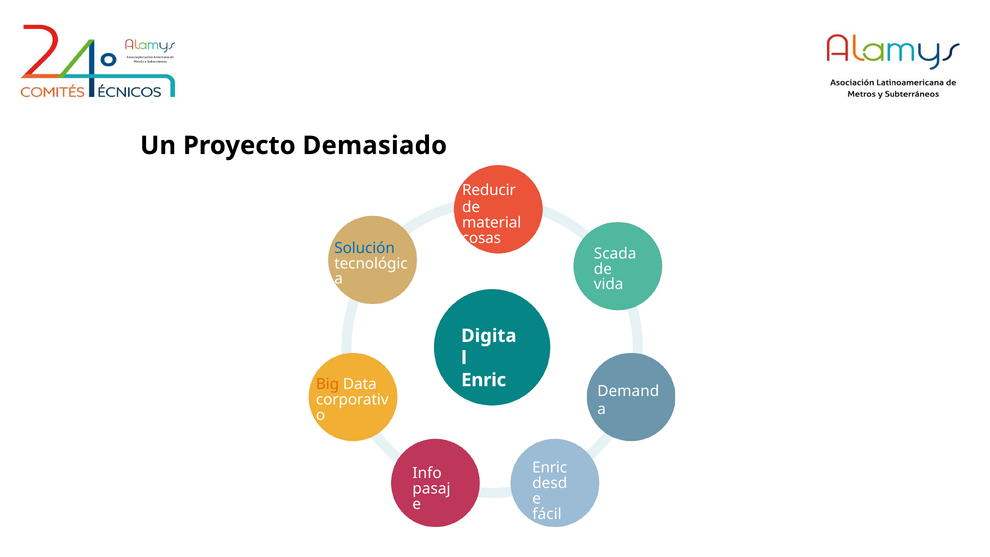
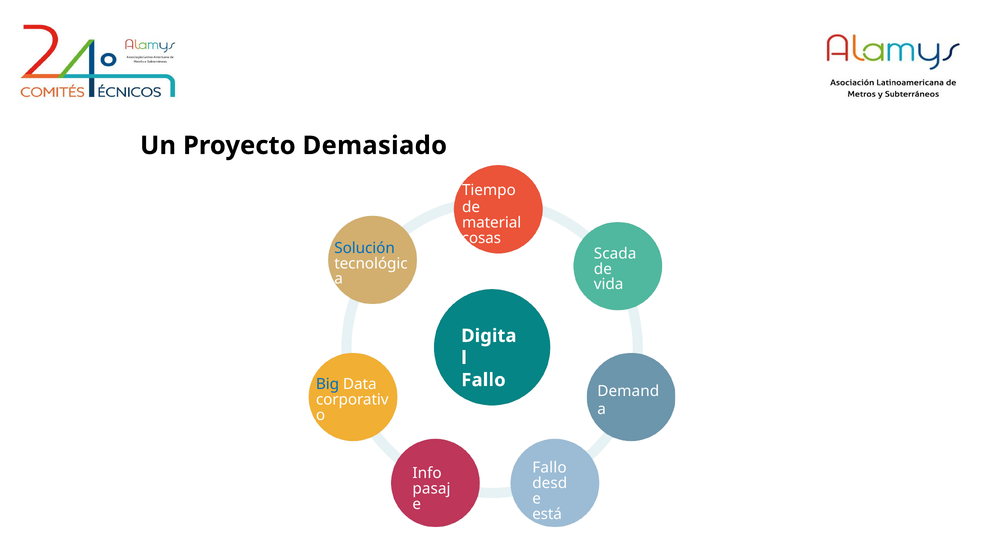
Reducir: Reducir -> Tiempo (489, 190)
Enric: Enric -> Fallo (483, 380)
Big colour: orange -> blue (328, 384)
Enric: Enric -> Fallo (549, 468)
fácil: fácil -> está (547, 514)
